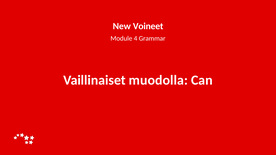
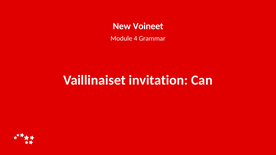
muodolla: muodolla -> invitation (158, 80)
